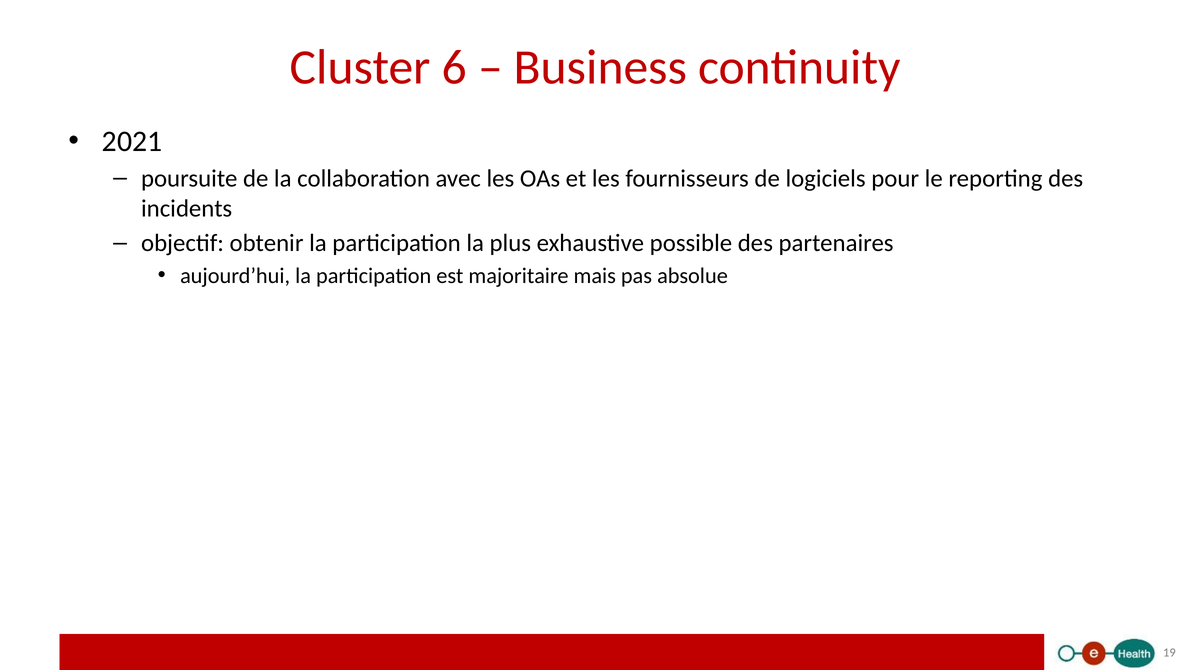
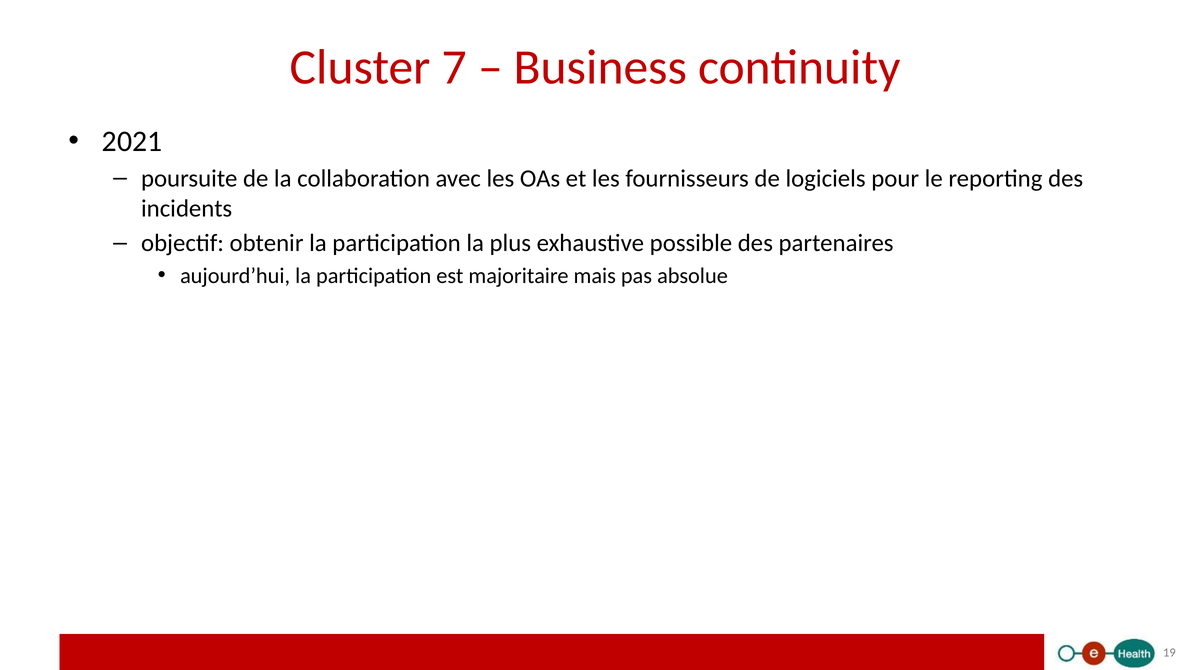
6: 6 -> 7 (454, 67)
